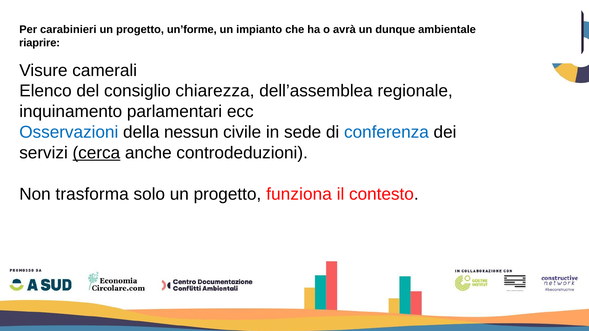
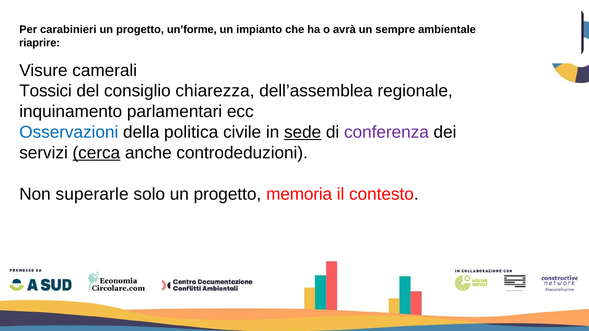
dunque: dunque -> sempre (395, 30)
Elenco: Elenco -> Tossici (46, 91)
nessun: nessun -> politica (191, 132)
sede underline: none -> present (303, 132)
conferenza colour: blue -> purple (386, 132)
trasforma: trasforma -> superarle (92, 194)
funziona: funziona -> memoria (299, 194)
